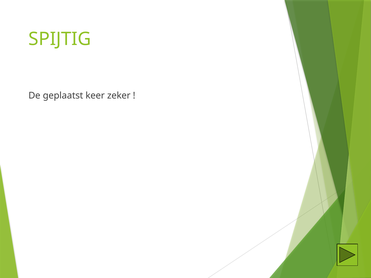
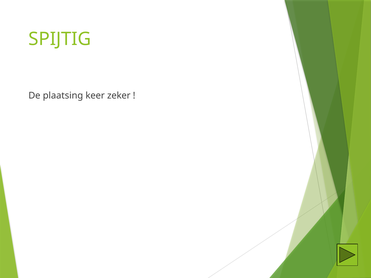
geplaatst: geplaatst -> plaatsing (63, 96)
